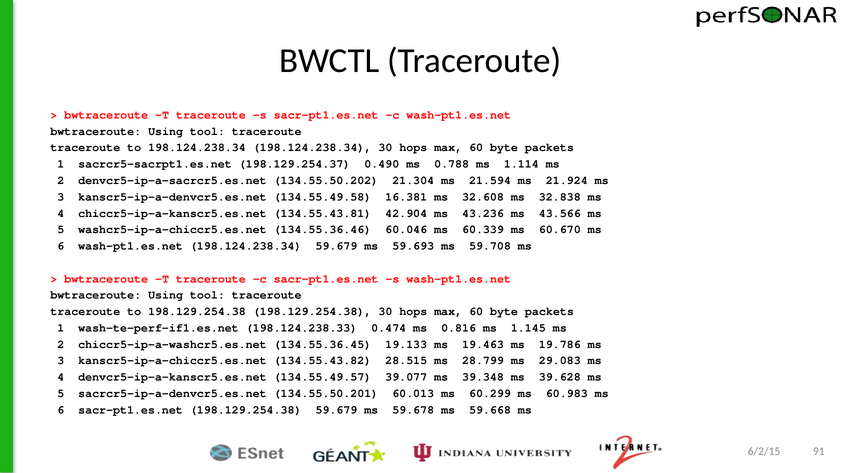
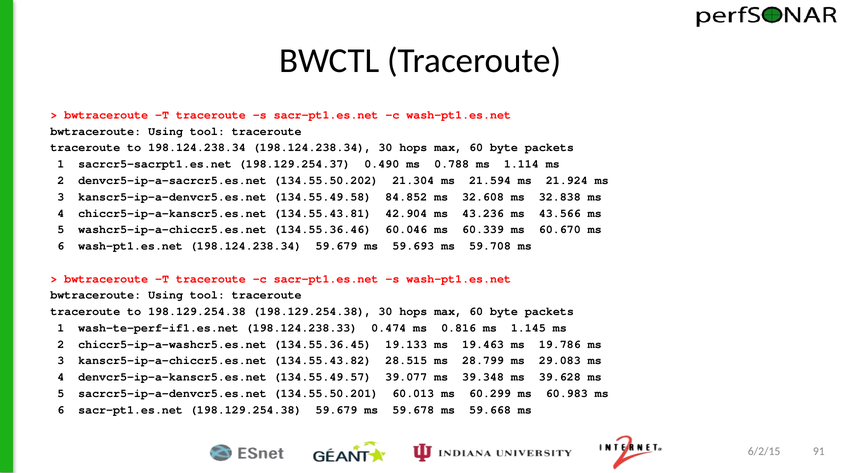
16.381: 16.381 -> 84.852 (406, 197)
